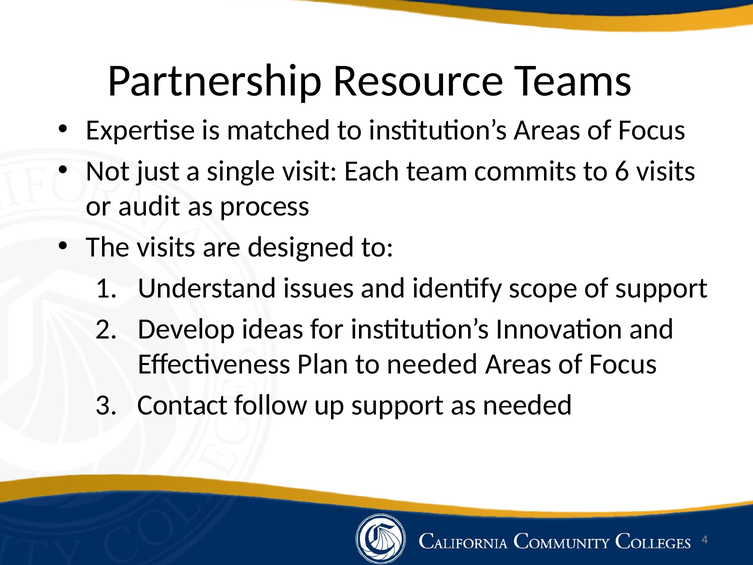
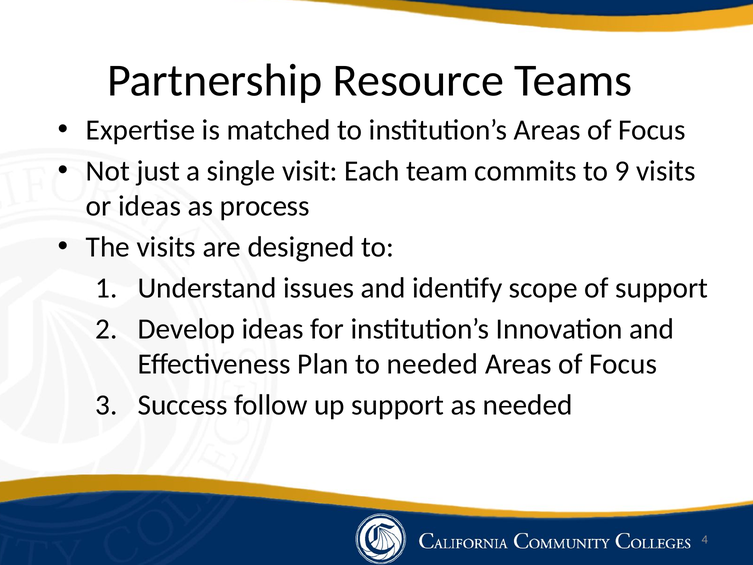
6: 6 -> 9 (622, 171)
or audit: audit -> ideas (150, 206)
Contact: Contact -> Success (183, 405)
